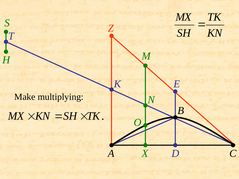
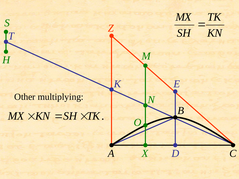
Make: Make -> Other (25, 97)
